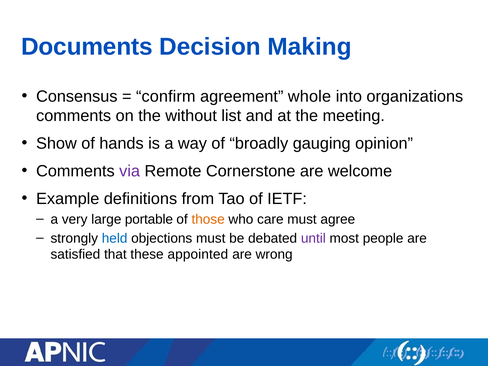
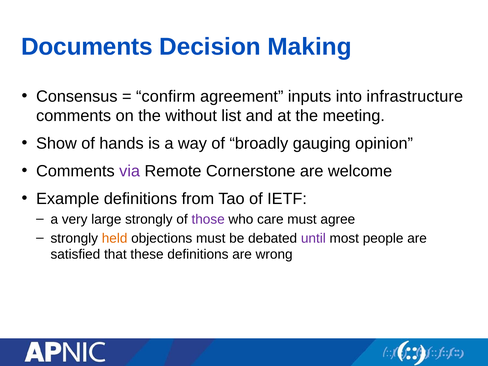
whole: whole -> inputs (310, 96)
organizations: organizations -> infrastructure (415, 96)
large portable: portable -> strongly (149, 219)
those colour: orange -> purple (208, 219)
held colour: blue -> orange (115, 238)
these appointed: appointed -> definitions (198, 254)
